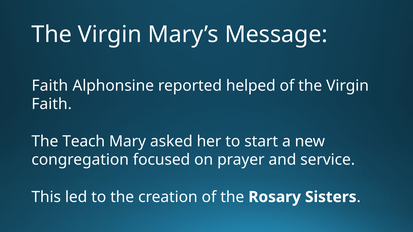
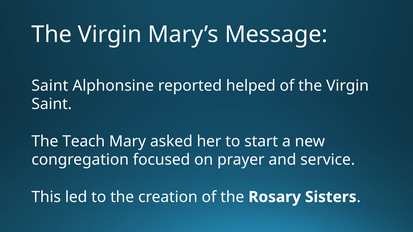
Faith: Faith -> Saint (50, 86)
Faith: Faith -> Saint (52, 104)
